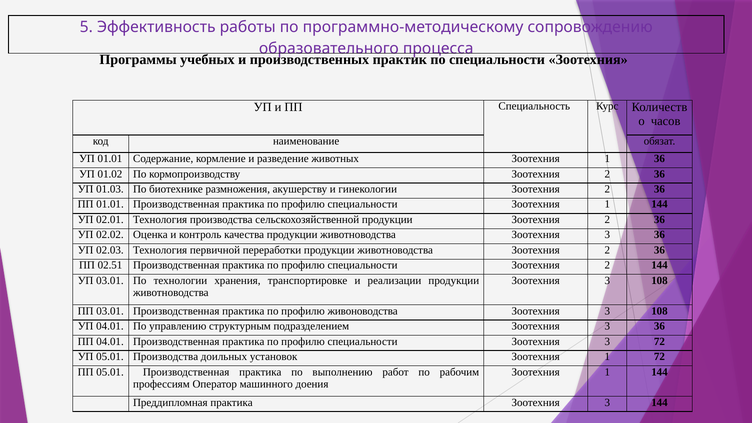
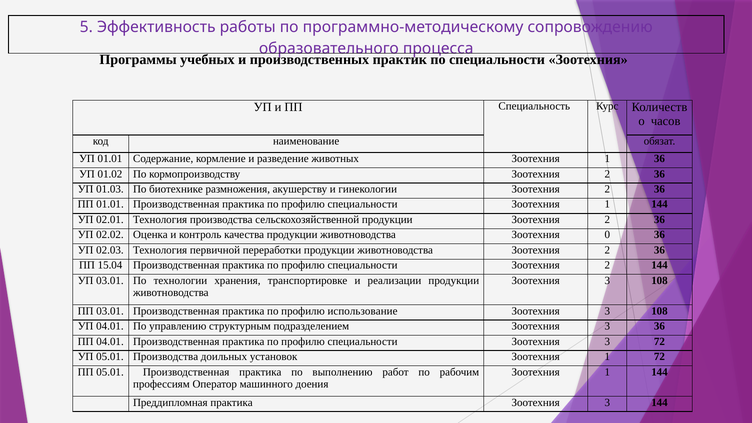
3: 3 -> 0 (607, 235)
02.51: 02.51 -> 15.04 (110, 265)
живоноводства: живоноводства -> использование (363, 311)
